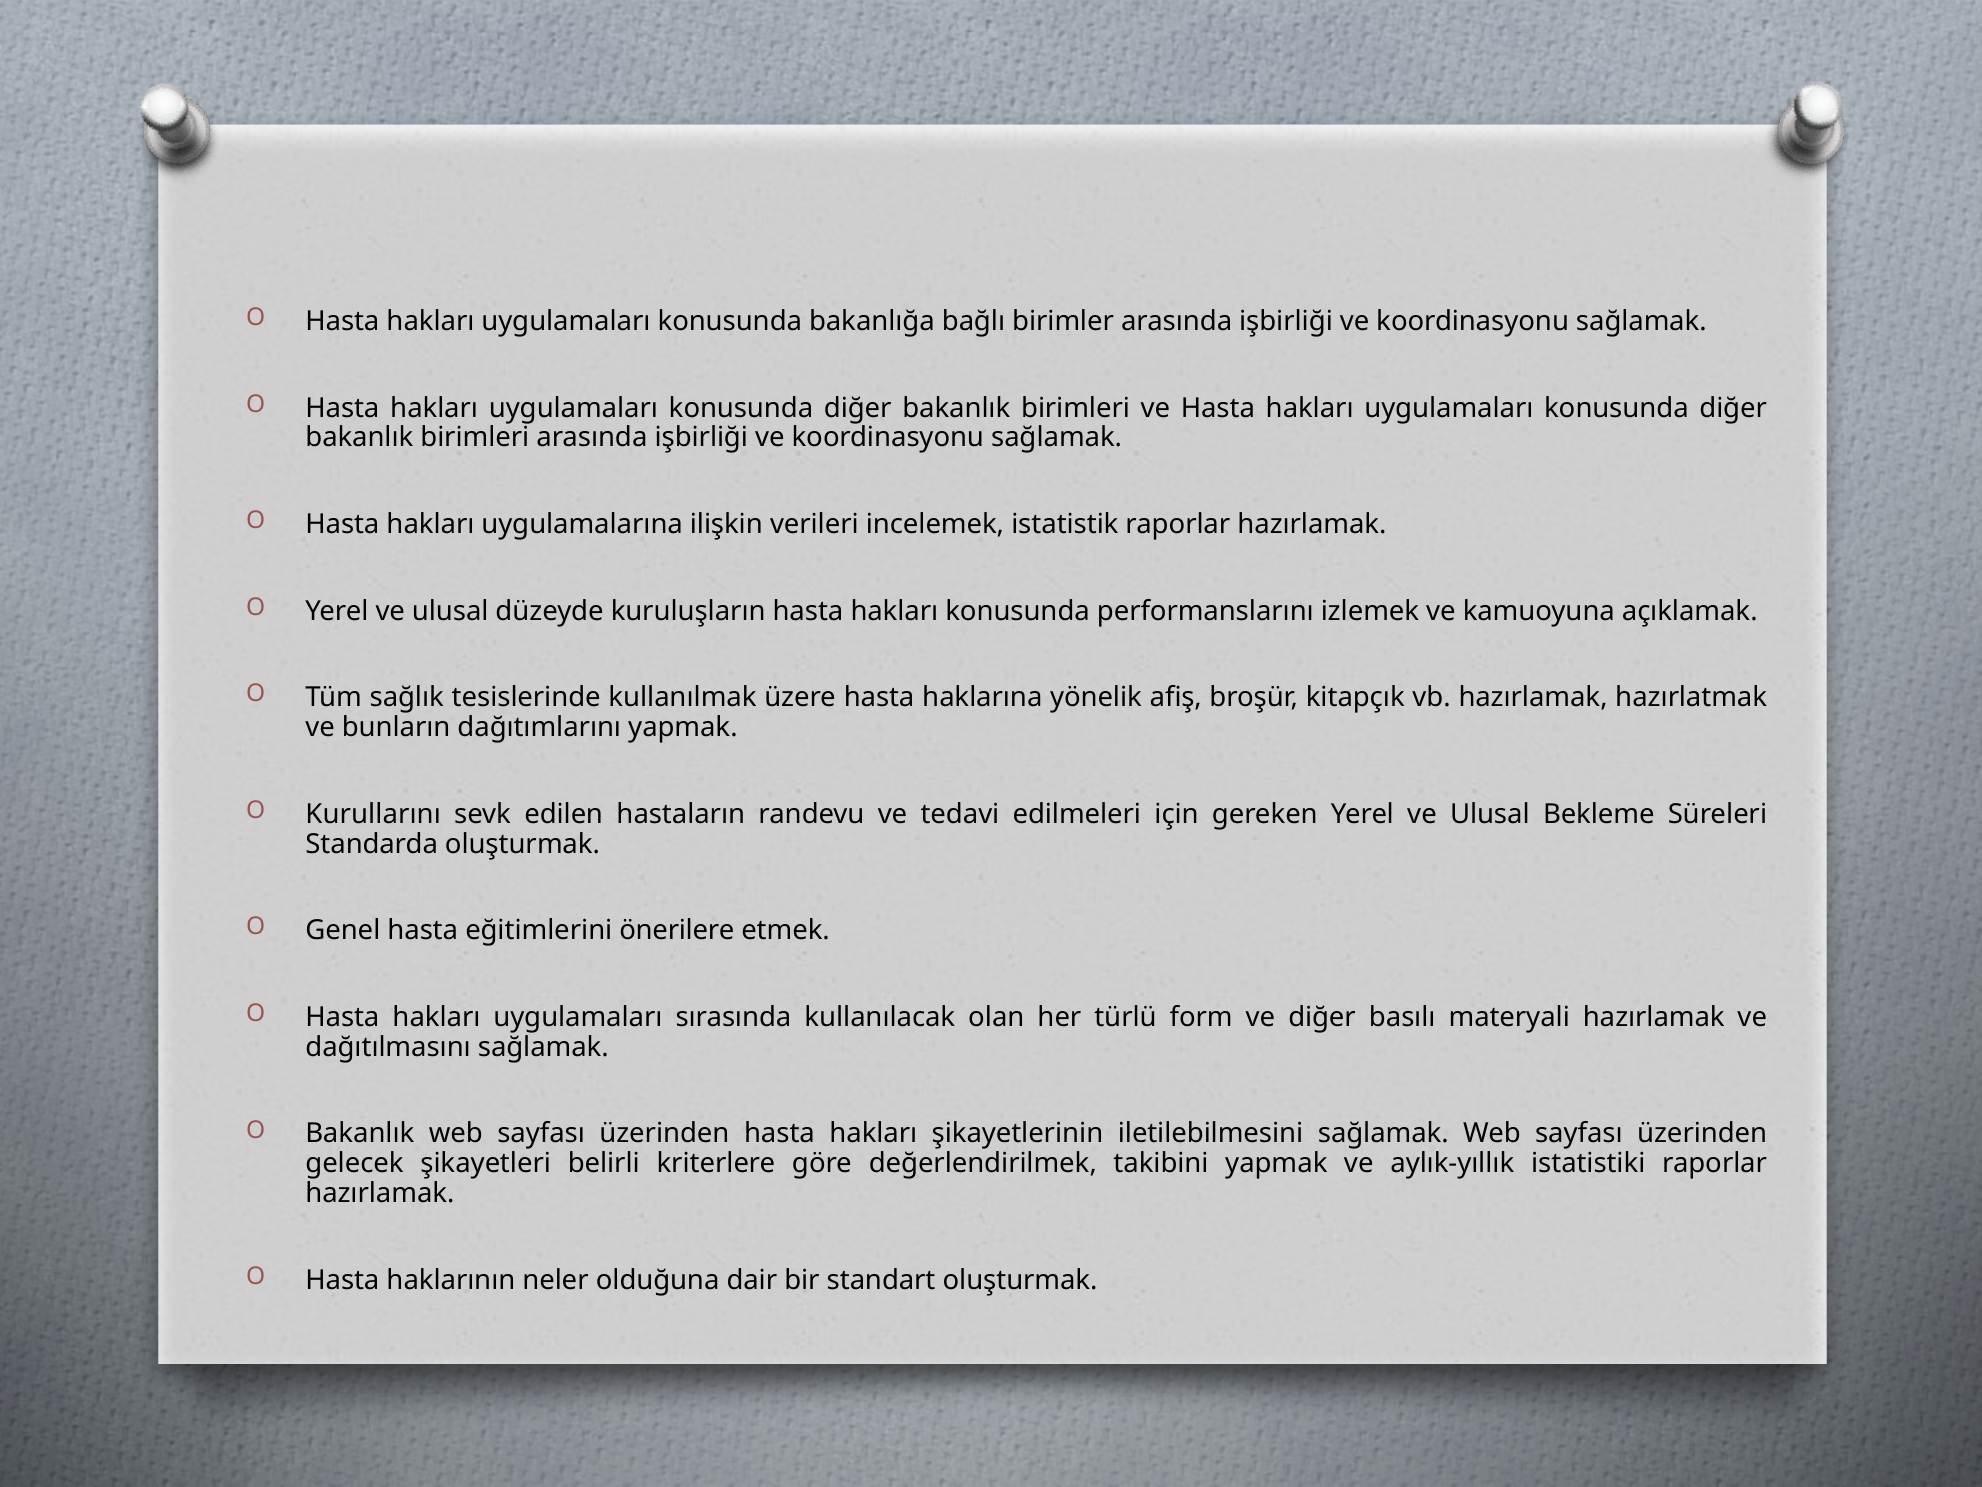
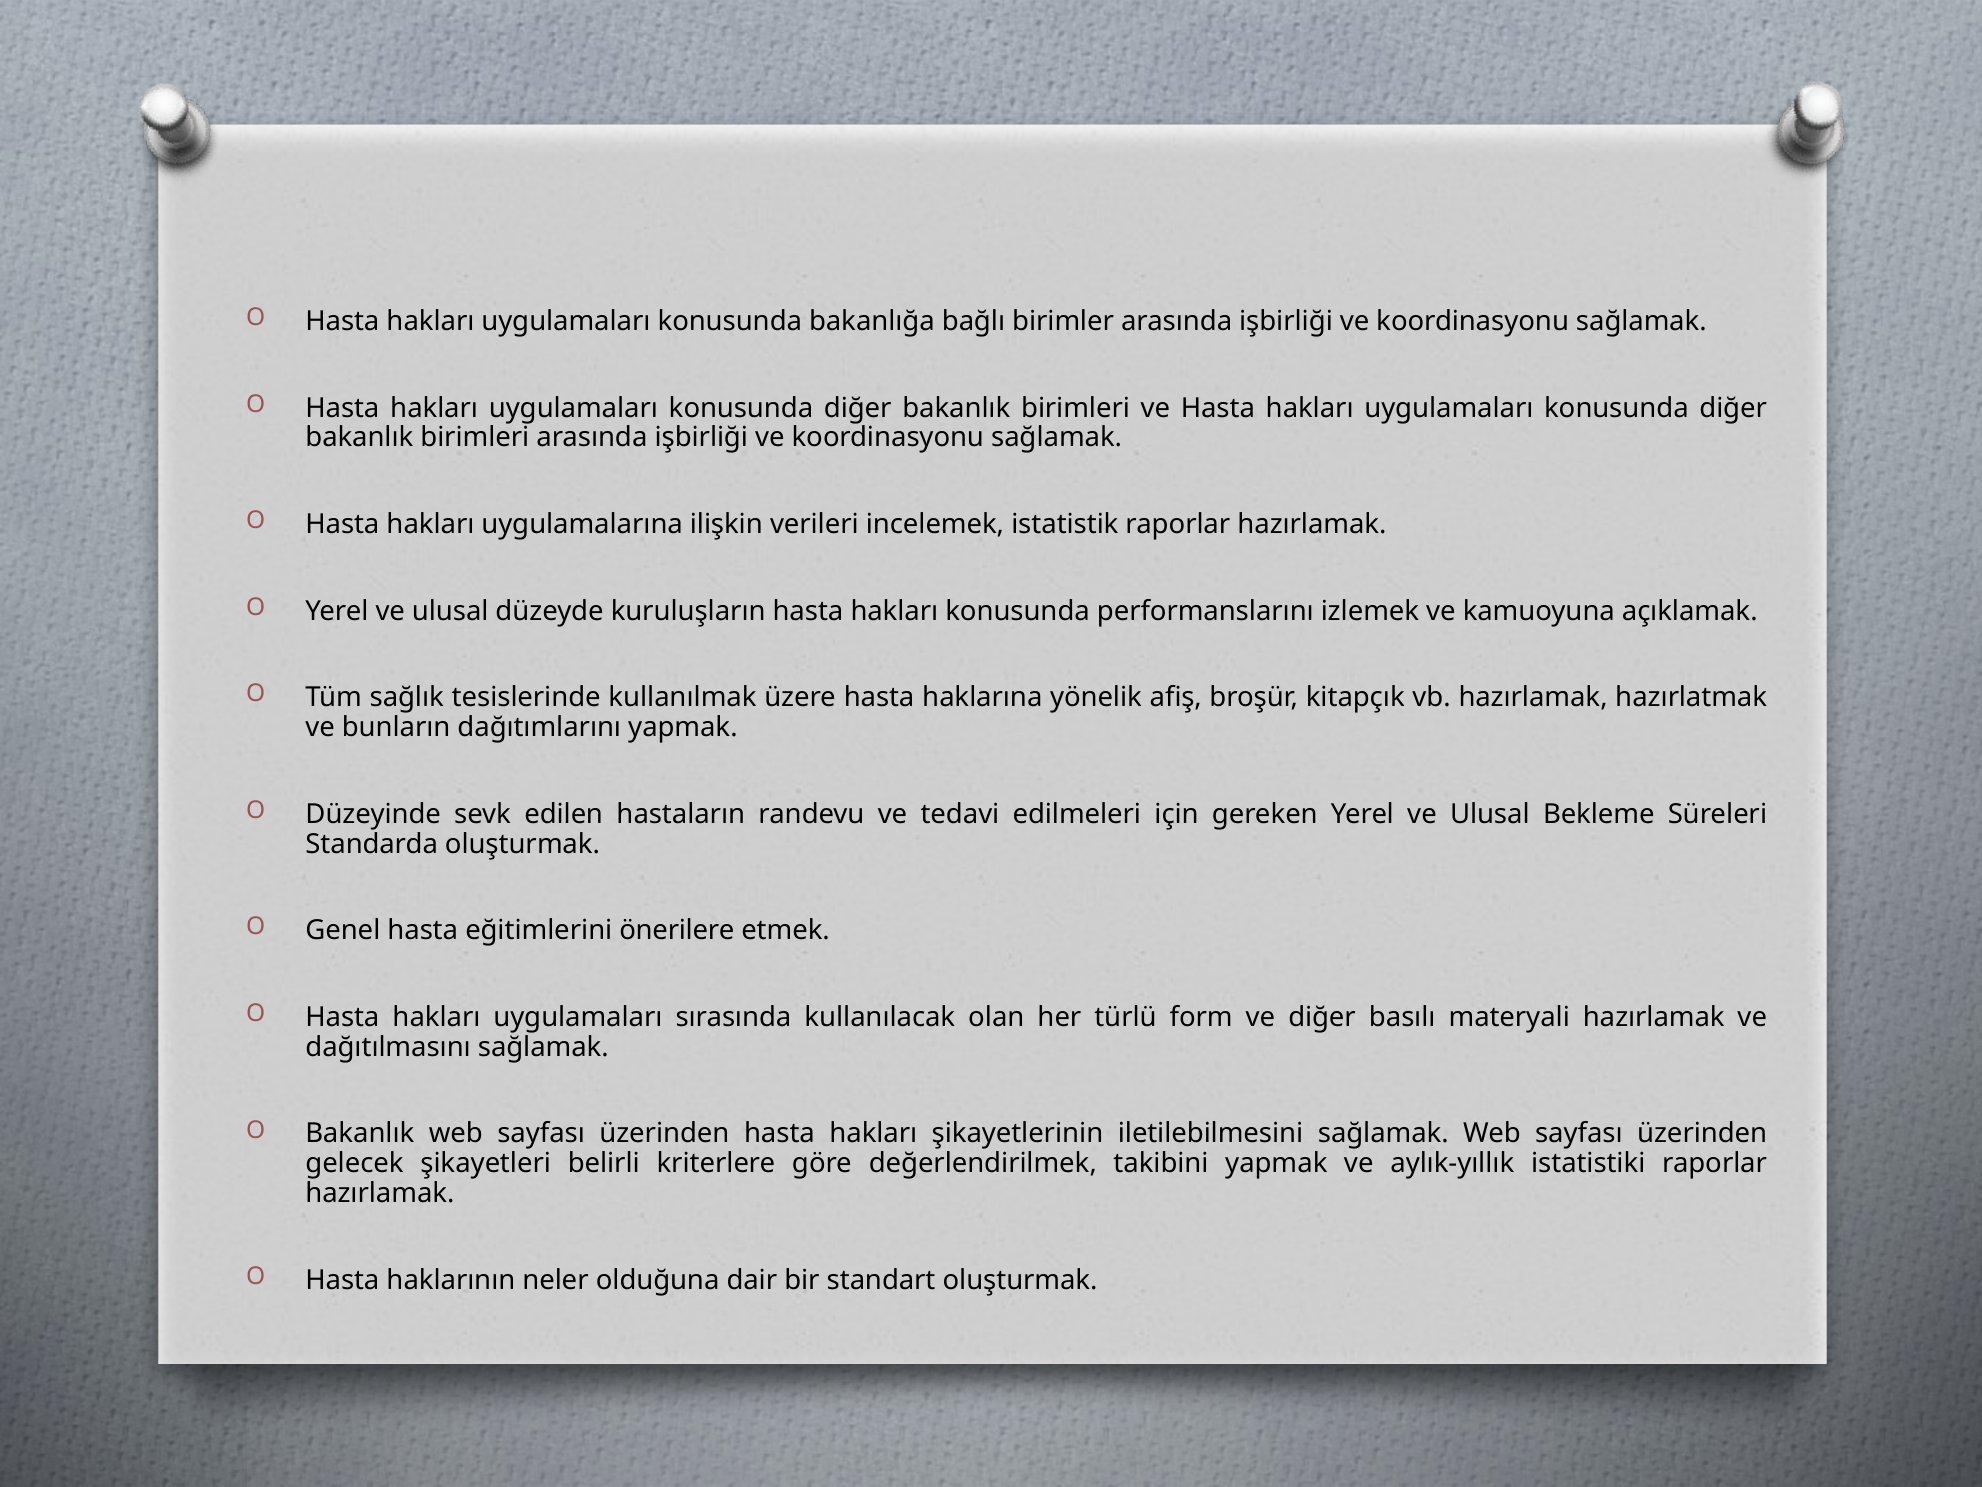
Kurullarını: Kurullarını -> Düzeyinde (373, 814)
